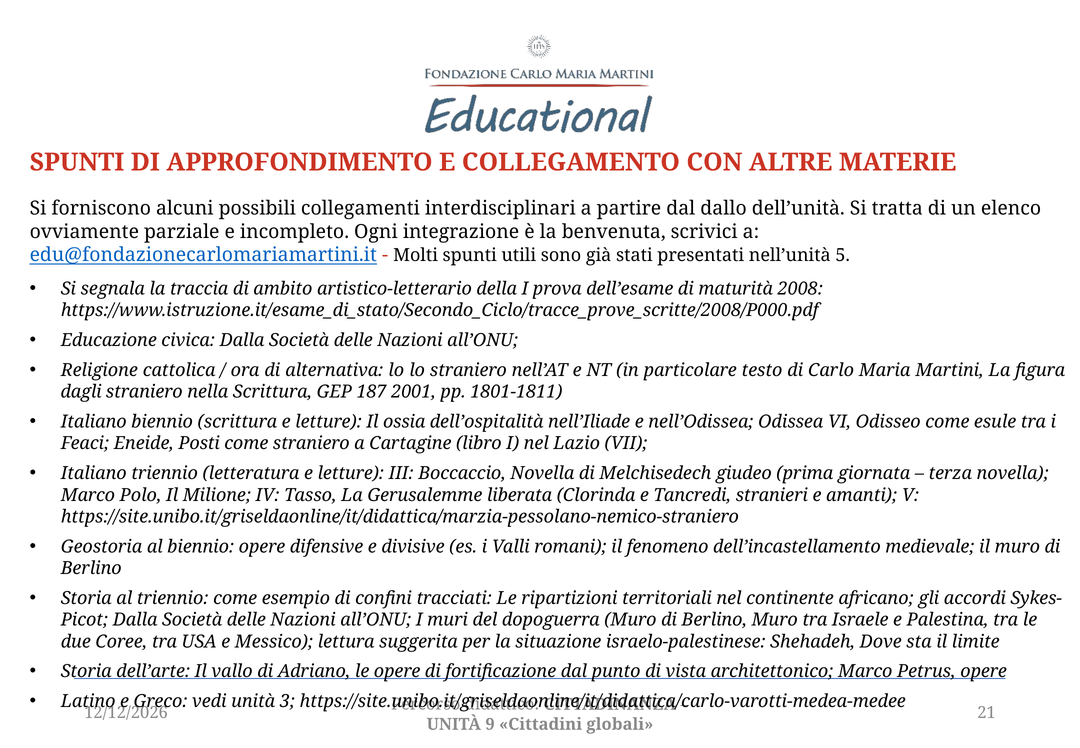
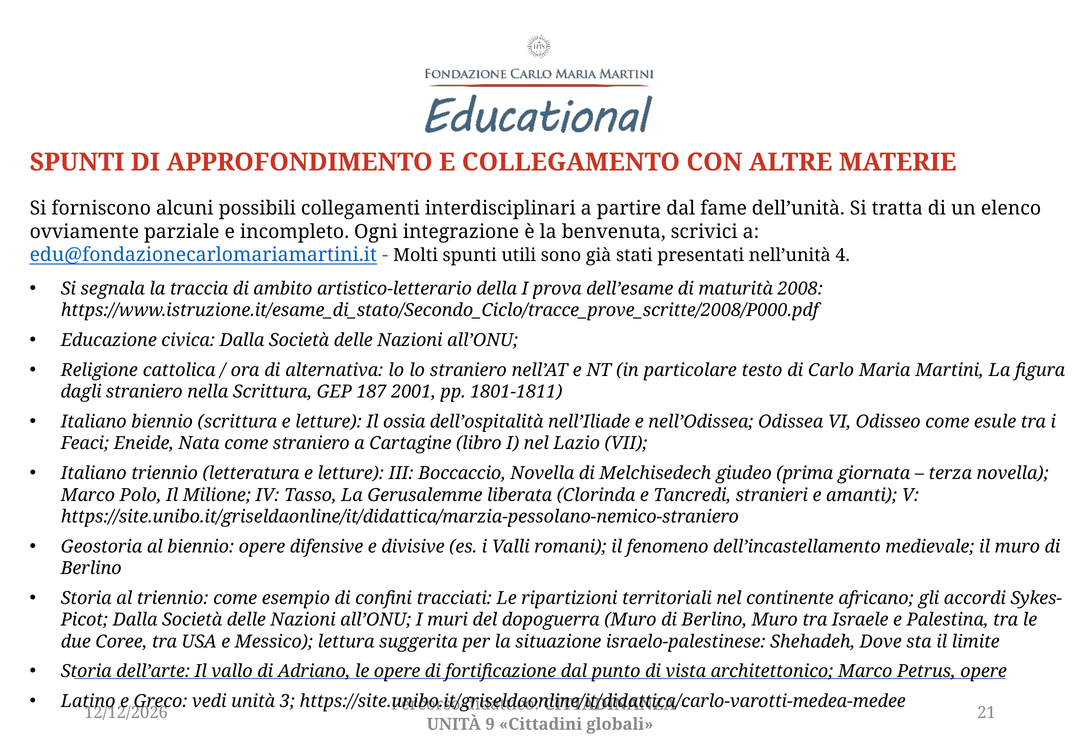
dallo: dallo -> fame (724, 208)
5: 5 -> 4 (843, 255)
Posti: Posti -> Nata (199, 443)
